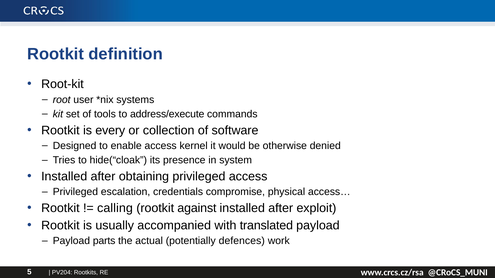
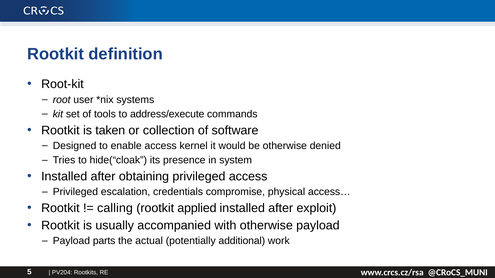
every: every -> taken (110, 130)
against: against -> applied (197, 208)
with translated: translated -> otherwise (266, 226)
defences: defences -> additional (242, 241)
